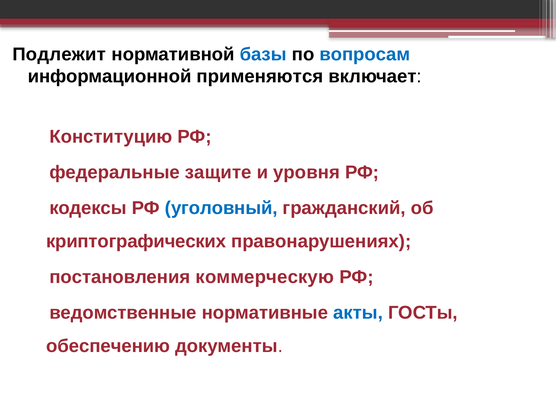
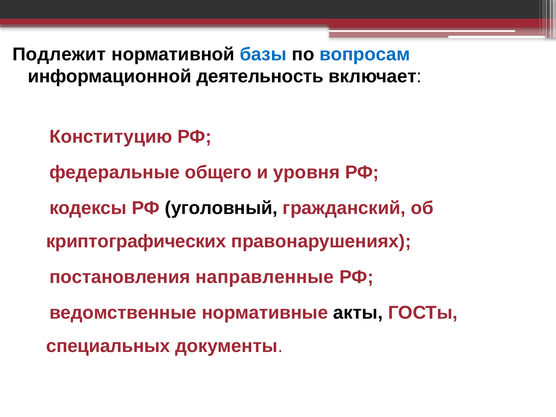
применяются: применяются -> деятельность (260, 76)
защите: защите -> общего (218, 172)
уголовный colour: blue -> black (221, 208)
коммерческую: коммерческую -> направленные (265, 277)
акты colour: blue -> black (358, 313)
обеспечению: обеспечению -> специальных (108, 346)
